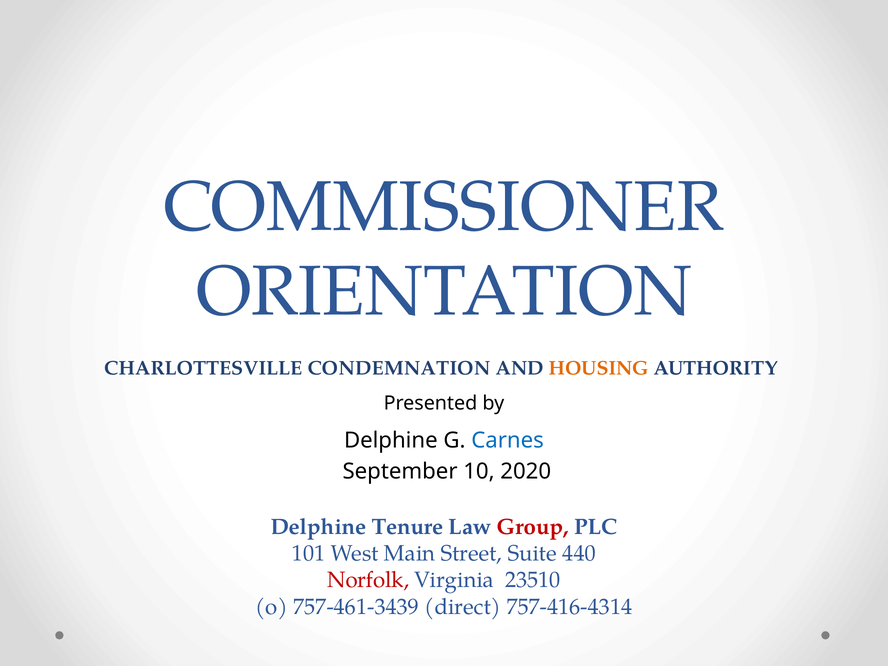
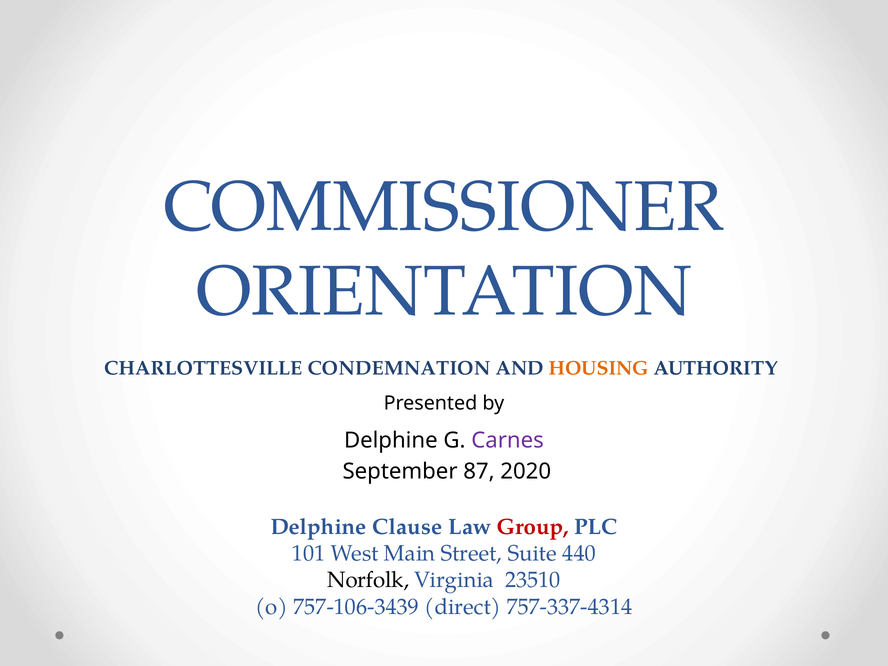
Carnes colour: blue -> purple (508, 441)
10: 10 -> 87 (479, 472)
Tenure: Tenure -> Clause (407, 527)
Norfolk colour: red -> black (368, 580)
757-461-3439: 757-461-3439 -> 757-106-3439 (356, 607)
757-416-4314: 757-416-4314 -> 757-337-4314 (569, 607)
